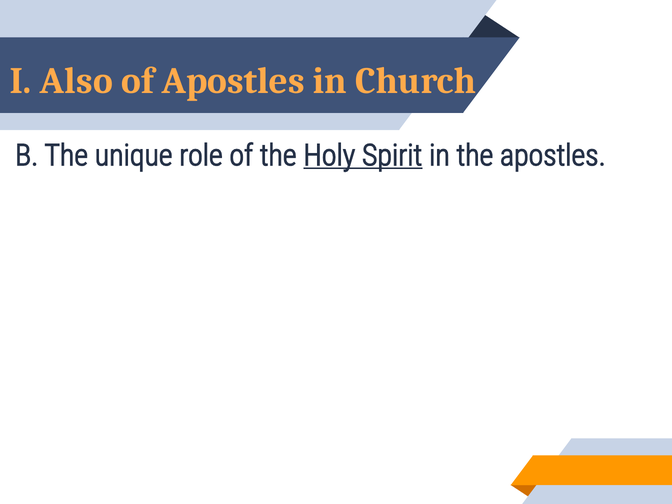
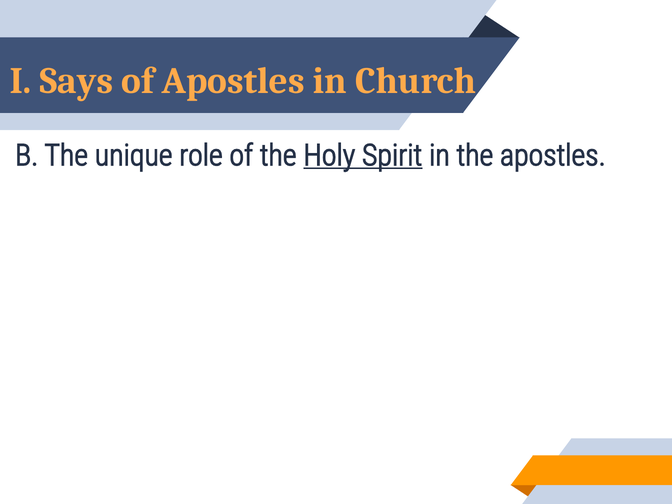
Also: Also -> Says (76, 81)
